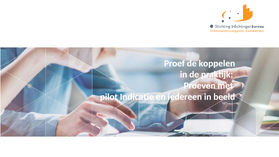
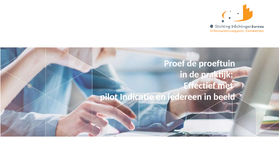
koppelen: koppelen -> proeftuin (217, 63)
Proeven: Proeven -> Effectief (200, 86)
